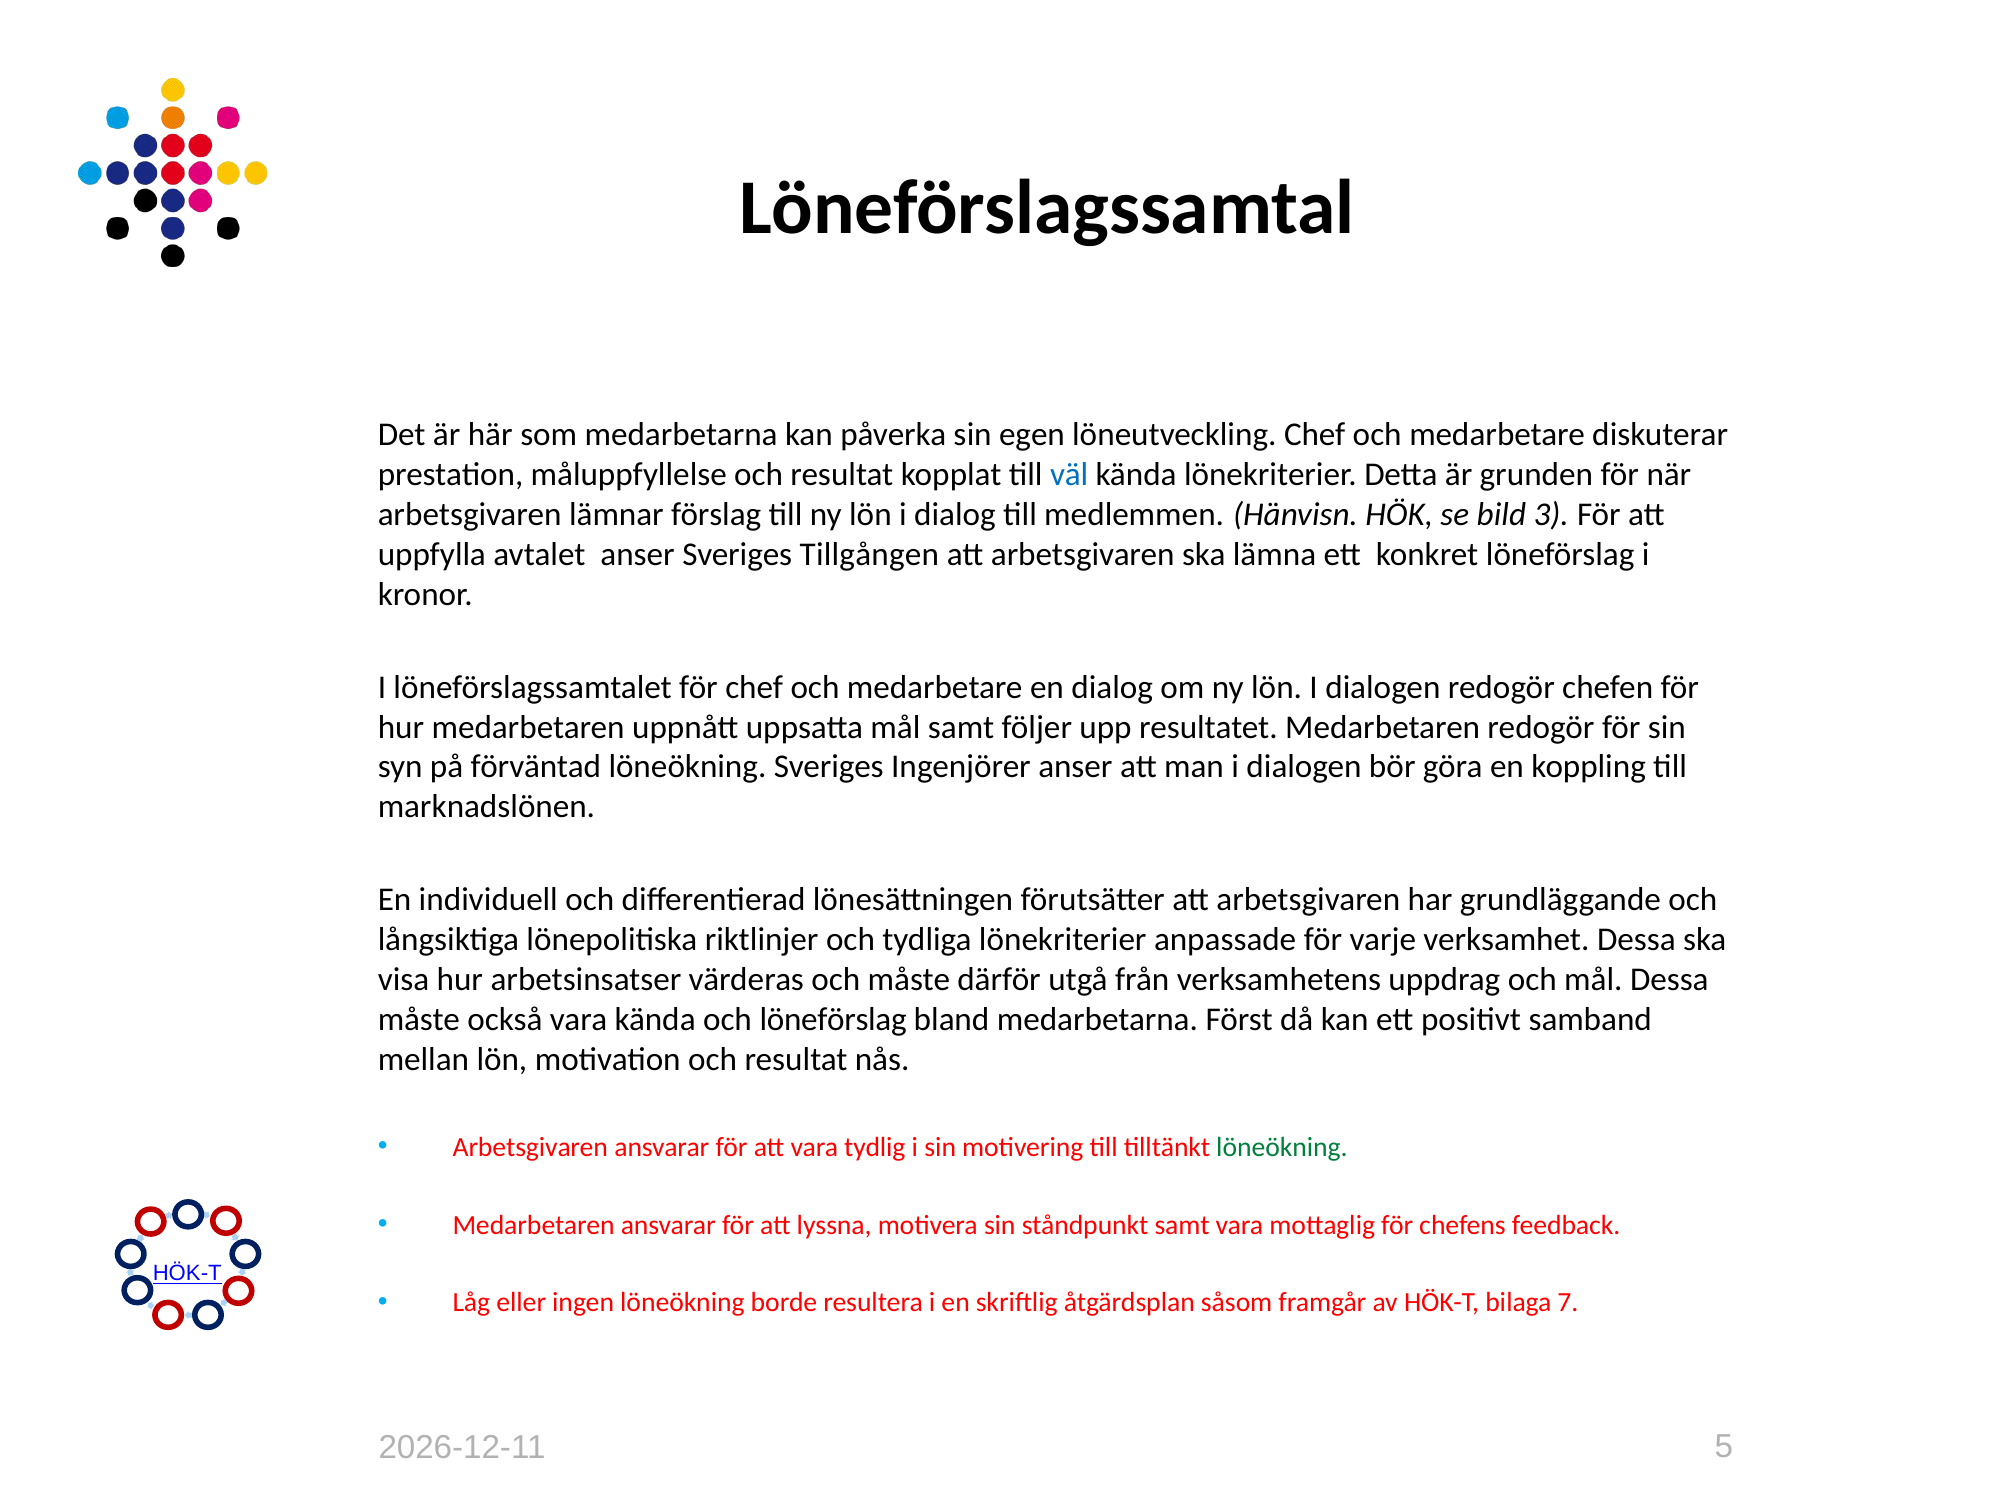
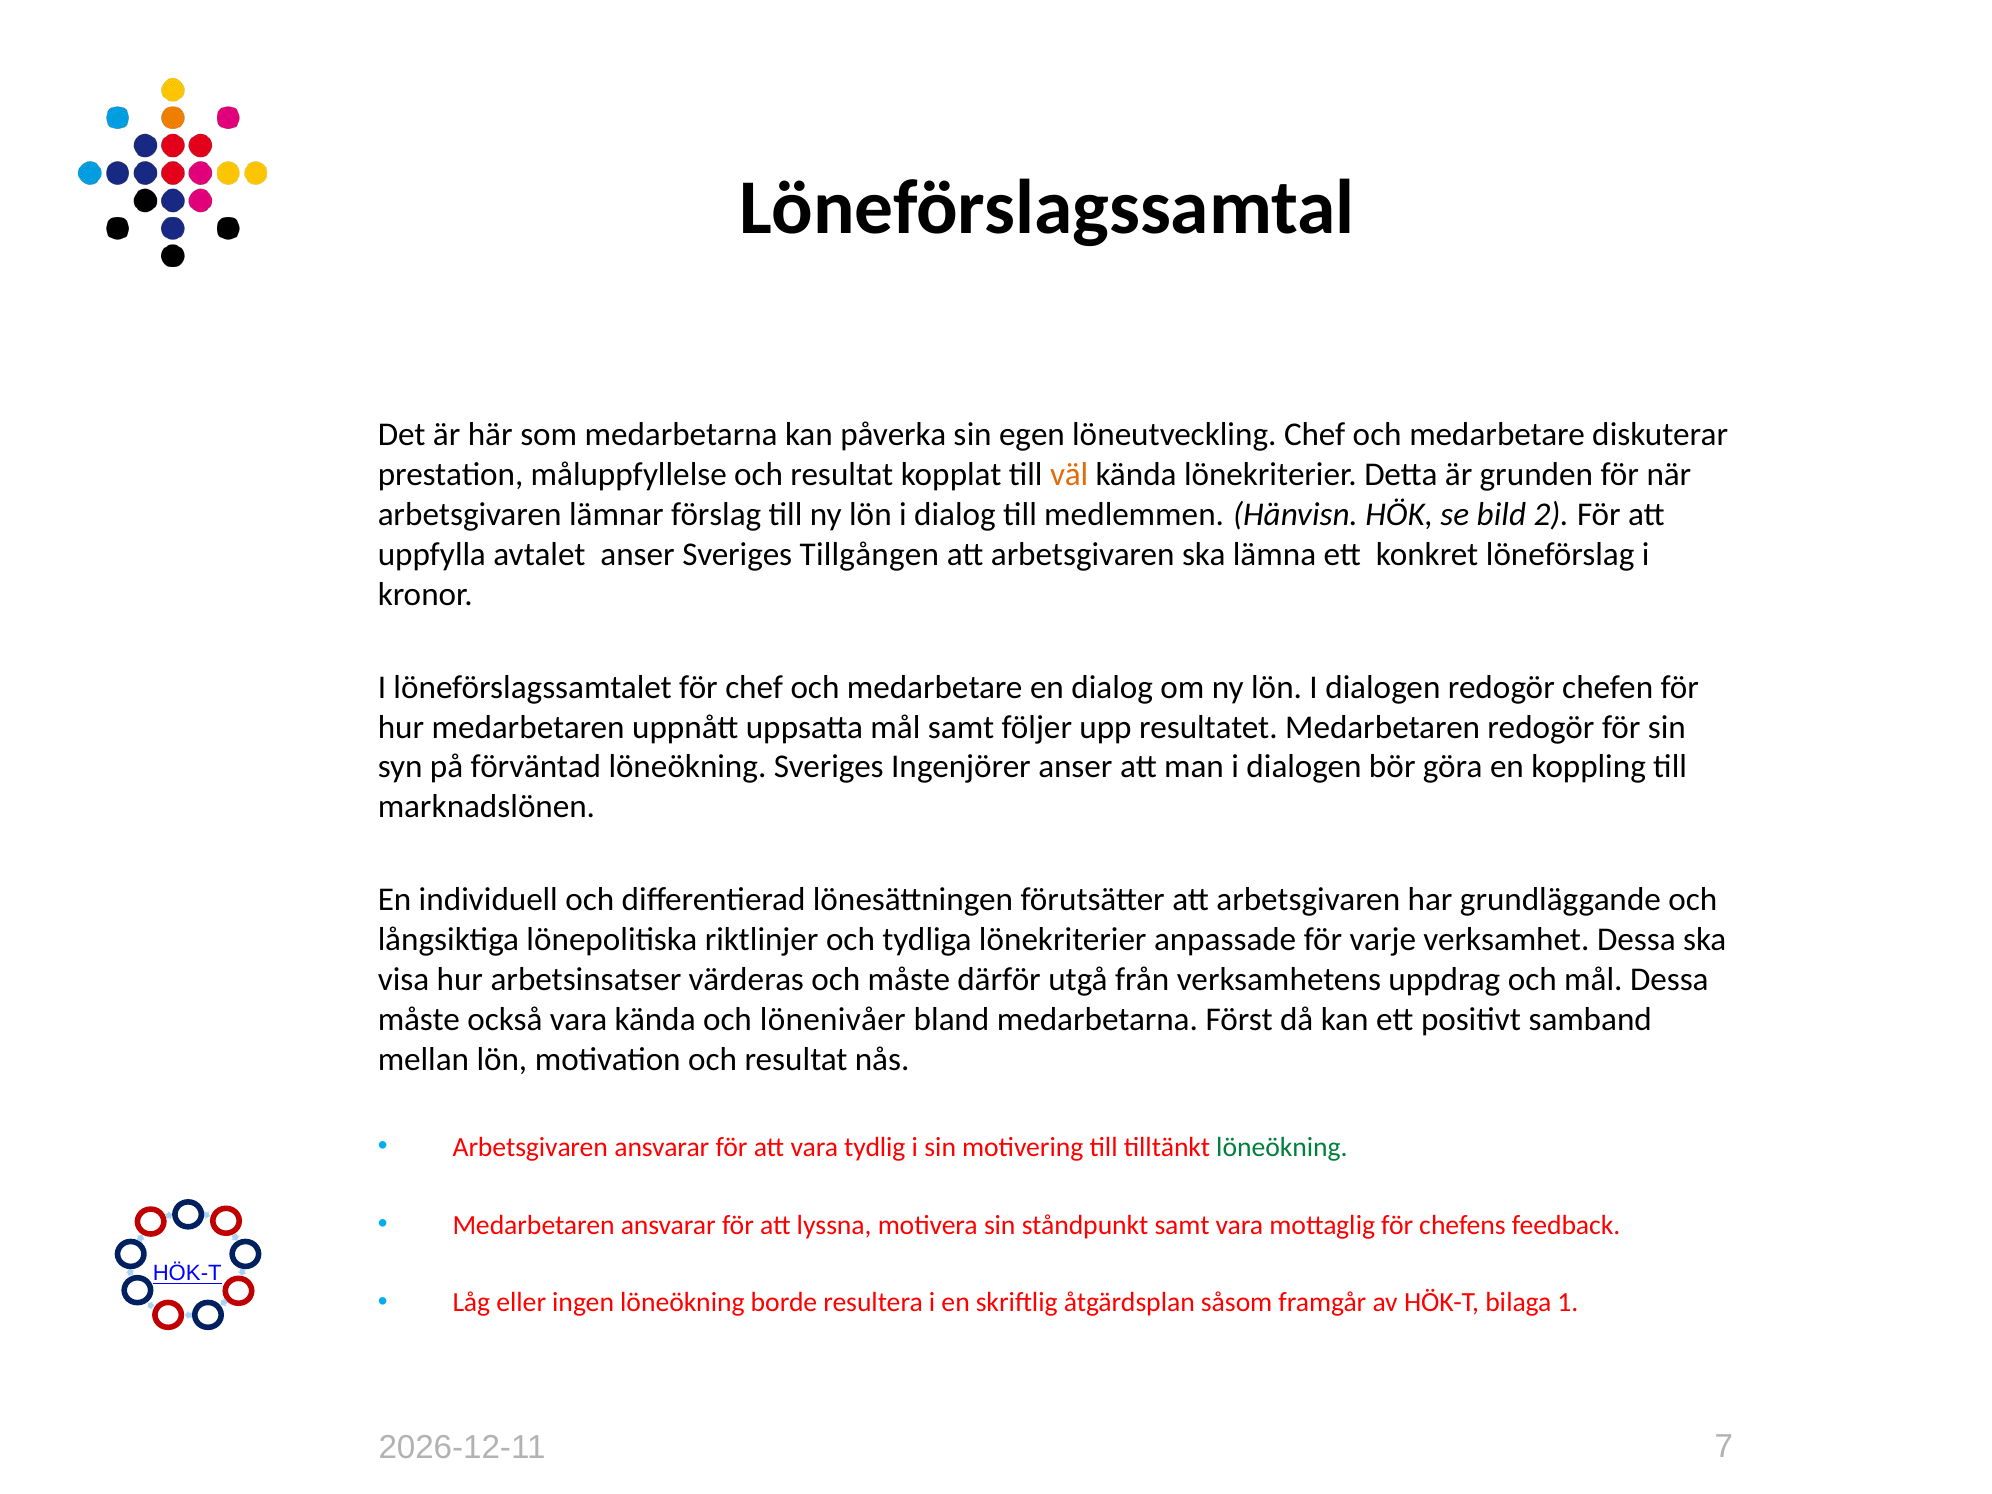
väl colour: blue -> orange (1069, 475)
3: 3 -> 2 (1551, 515)
och löneförslag: löneförslag -> lönenivåer (833, 1019)
7: 7 -> 1 (1568, 1303)
5: 5 -> 7 (1724, 1447)
